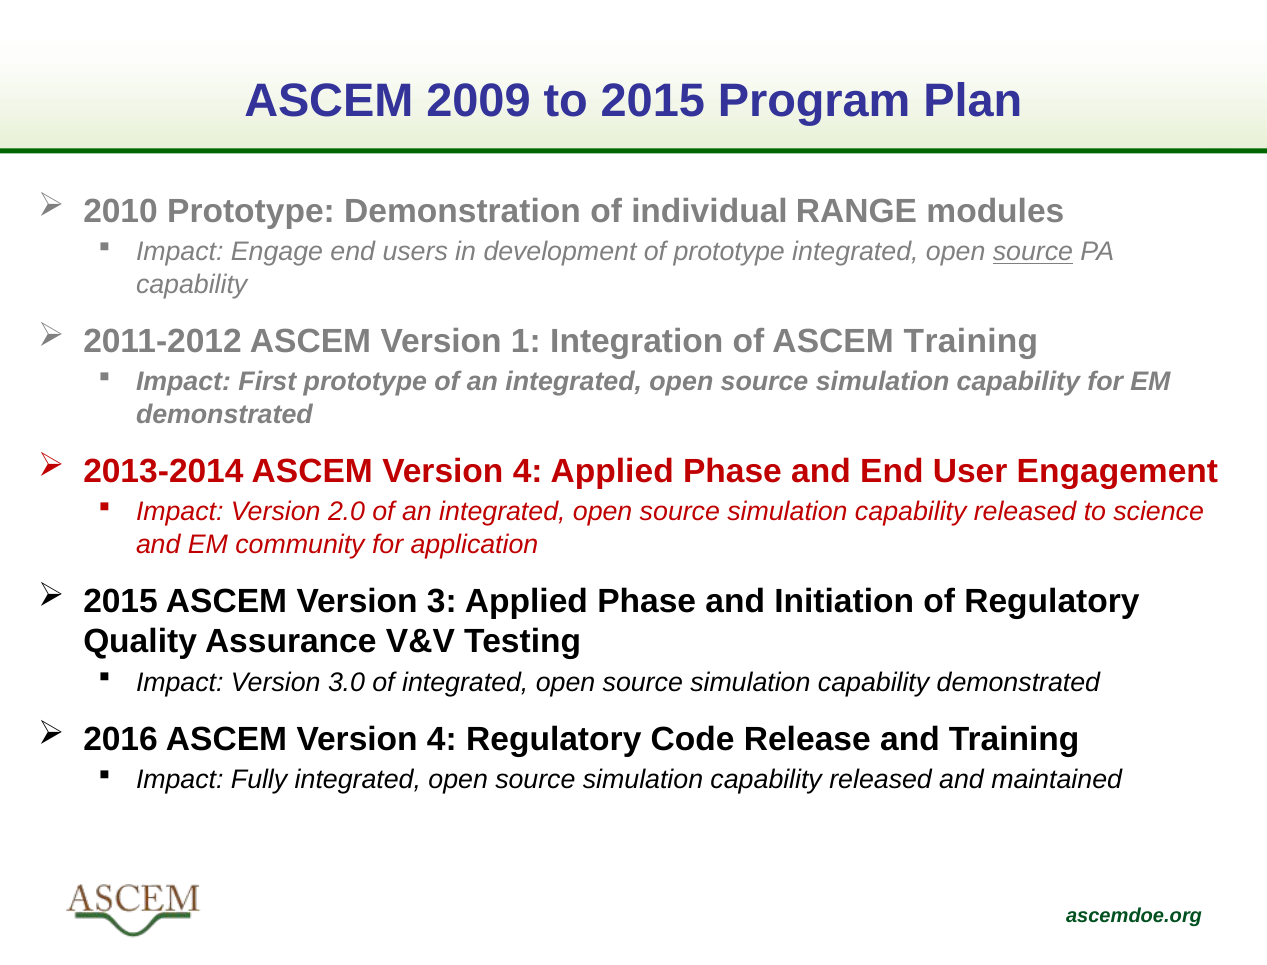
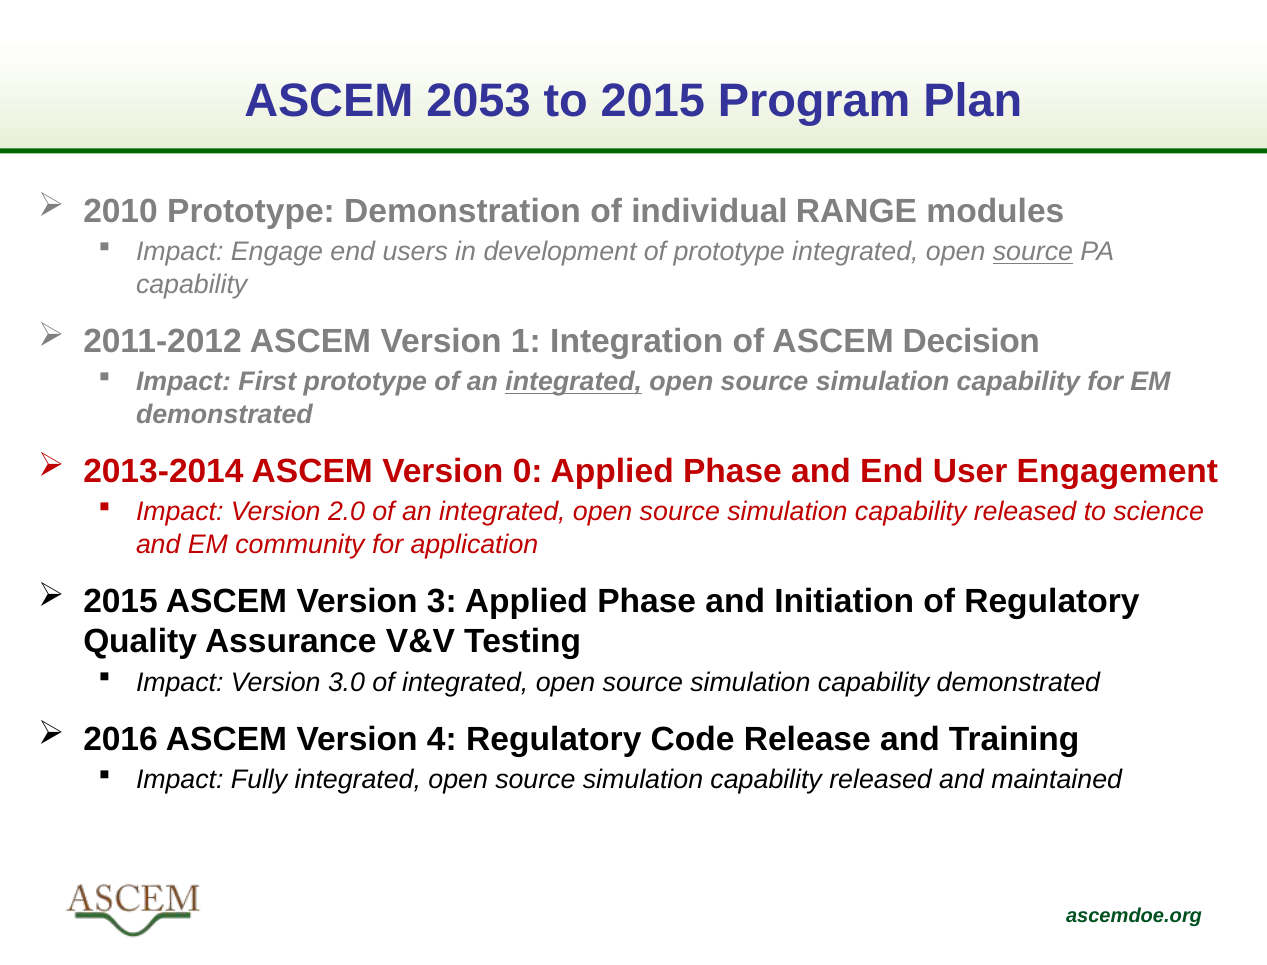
2009: 2009 -> 2053 (478, 102)
ASCEM Training: Training -> Decision (971, 341)
integrated underline: none -> present (574, 382)
2013-2014 ASCEM Version 4: 4 -> 0 (528, 471)
